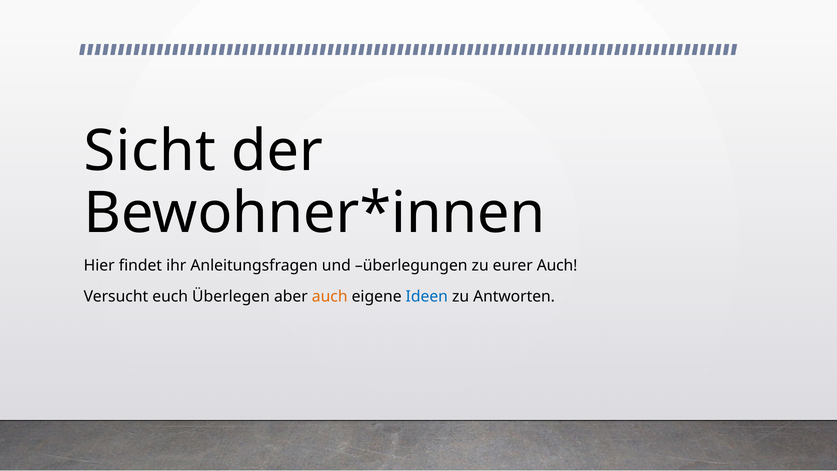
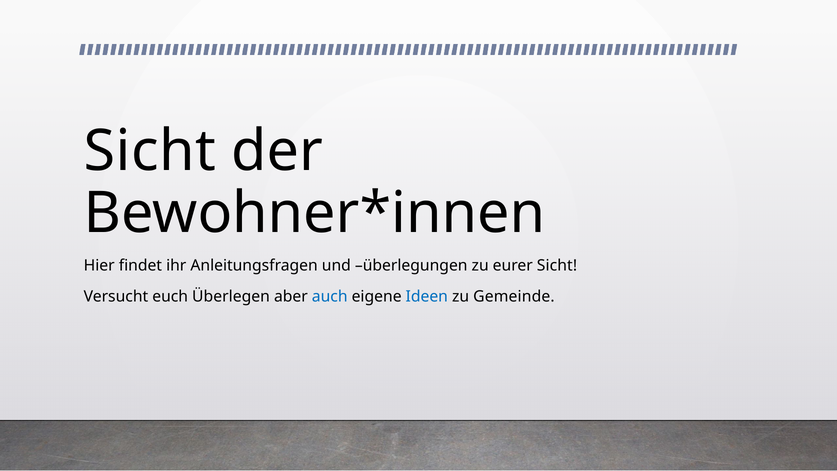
eurer Auch: Auch -> Sicht (557, 265)
auch colour: orange -> blue (330, 297)
Antworten: Antworten -> Gemeinde (514, 297)
